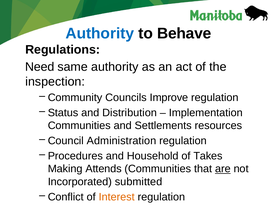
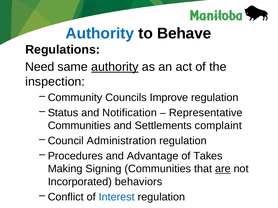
authority underline: none -> present (115, 67)
Distribution: Distribution -> Notification (130, 113)
Implementation: Implementation -> Representative (206, 113)
resources: resources -> complaint (218, 126)
Household: Household -> Advantage (153, 156)
Attends: Attends -> Signing (104, 169)
submitted: submitted -> behaviors (139, 182)
Interest colour: orange -> blue (117, 197)
